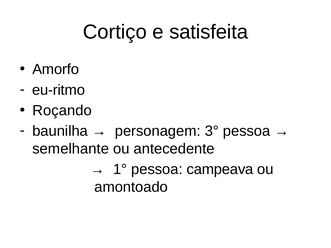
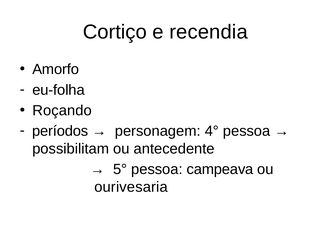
satisfeita: satisfeita -> recendia (209, 32)
eu-ritmo: eu-ritmo -> eu-folha (58, 90)
baunilha: baunilha -> períodos (60, 131)
3°: 3° -> 4° (212, 131)
semelhante: semelhante -> possibilitam (71, 149)
1°: 1° -> 5° (120, 170)
amontoado: amontoado -> ourivesaria (131, 187)
